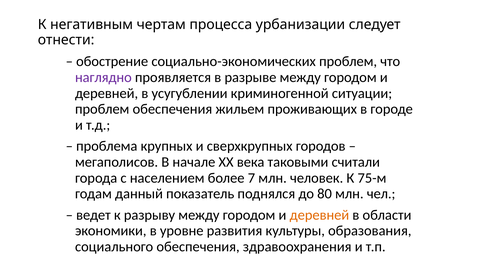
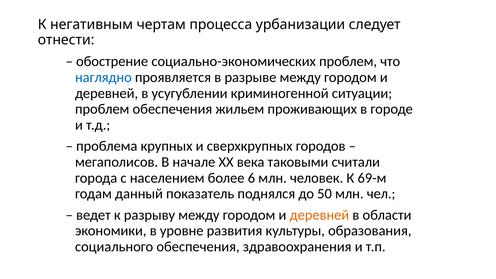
наглядно colour: purple -> blue (103, 77)
7: 7 -> 6 (251, 178)
75-м: 75-м -> 69-м (372, 178)
80: 80 -> 50 (325, 194)
